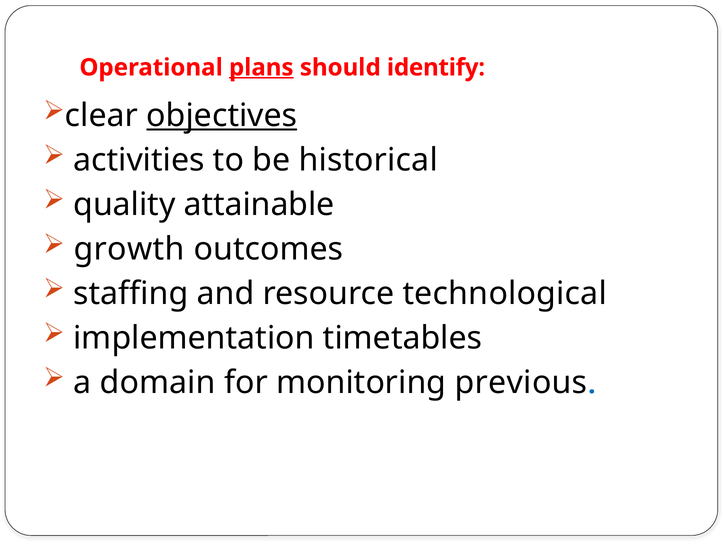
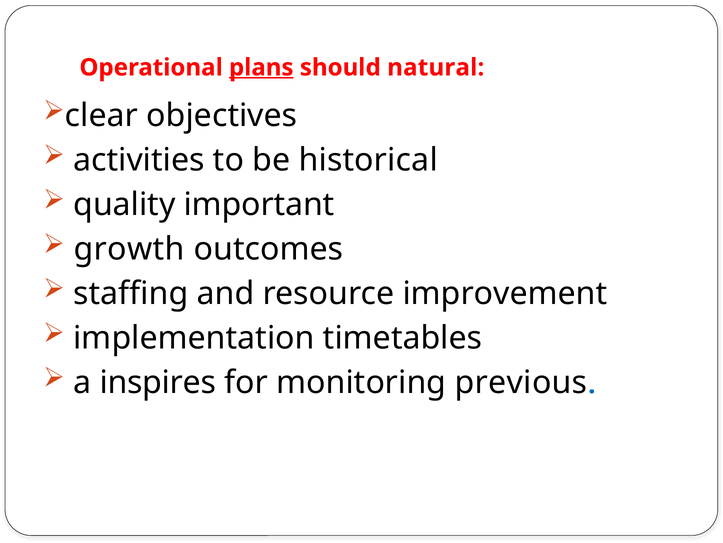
identify: identify -> natural (436, 67)
objectives underline: present -> none (222, 115)
attainable: attainable -> important (259, 204)
technological: technological -> improvement (505, 293)
domain: domain -> inspires (158, 382)
